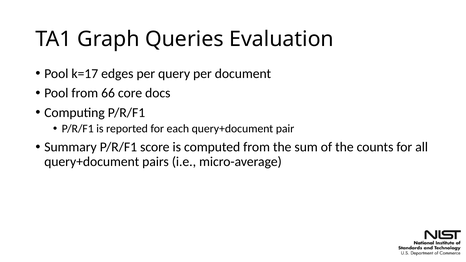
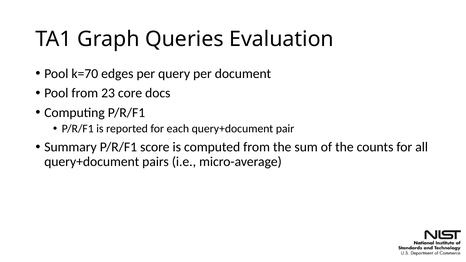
k=17: k=17 -> k=70 (85, 74)
66: 66 -> 23 (108, 93)
